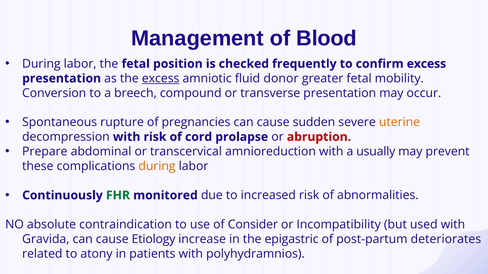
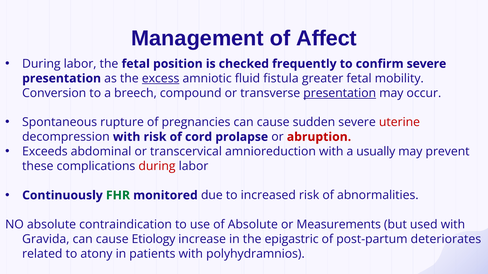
Blood: Blood -> Affect (327, 38)
confirm excess: excess -> severe (426, 64)
donor: donor -> fistula (281, 79)
presentation underline: none -> present (340, 93)
uterine colour: orange -> red (399, 122)
Prepare: Prepare -> Exceeds (45, 152)
during colour: orange -> red (157, 166)
of Consider: Consider -> Absolute (253, 225)
Incompatibility: Incompatibility -> Measurements (339, 225)
